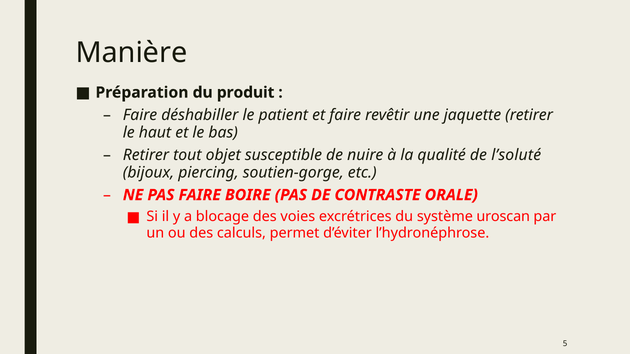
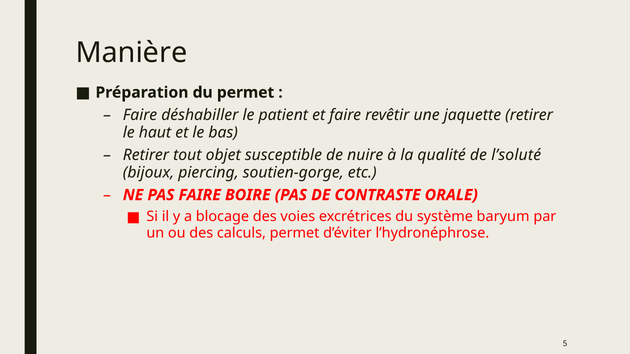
du produit: produit -> permet (246, 93)
uroscan: uroscan -> baryum (503, 217)
